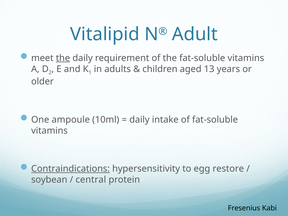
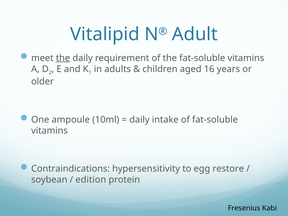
13: 13 -> 16 (209, 69)
Contraindications underline: present -> none (70, 169)
central: central -> edition (91, 180)
